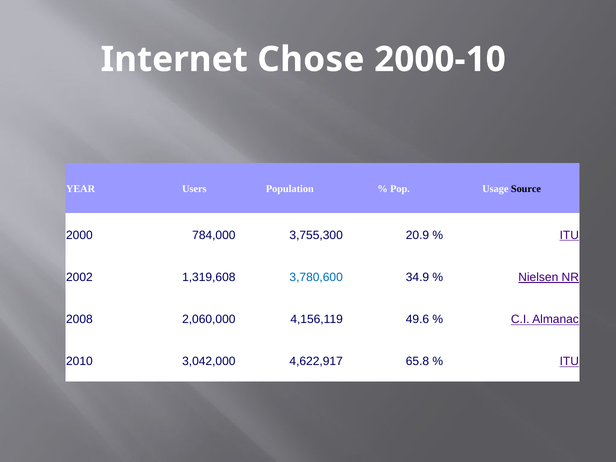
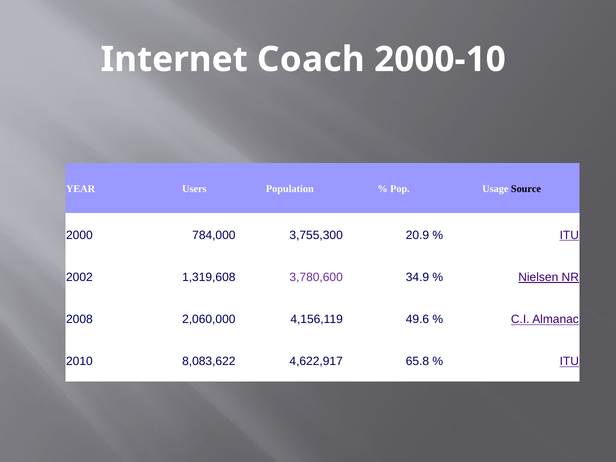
Chose: Chose -> Coach (311, 59)
3,780,600 colour: blue -> purple (316, 277)
3,042,000: 3,042,000 -> 8,083,622 (209, 361)
